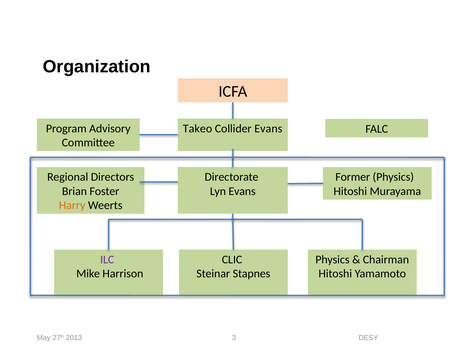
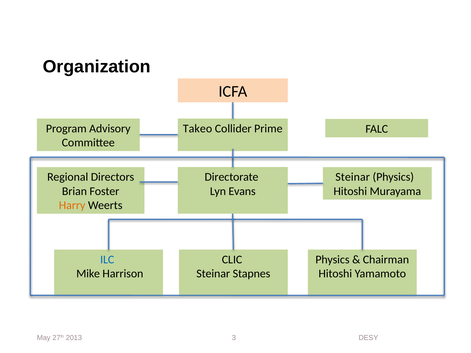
Collider Evans: Evans -> Prime (268, 129)
Former: Former -> Steinar (353, 177)
ILC colour: purple -> blue (107, 260)
